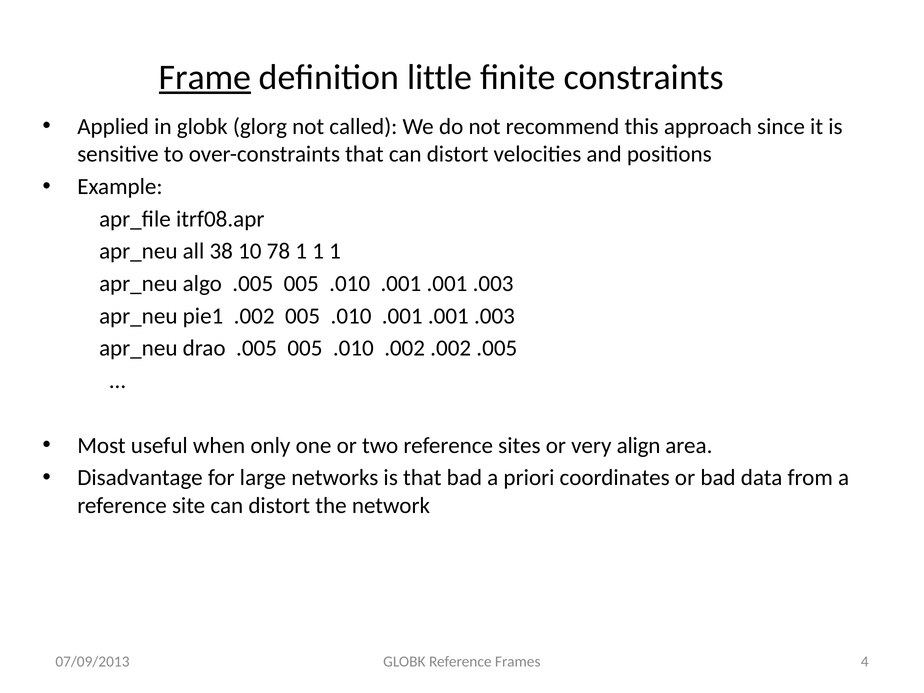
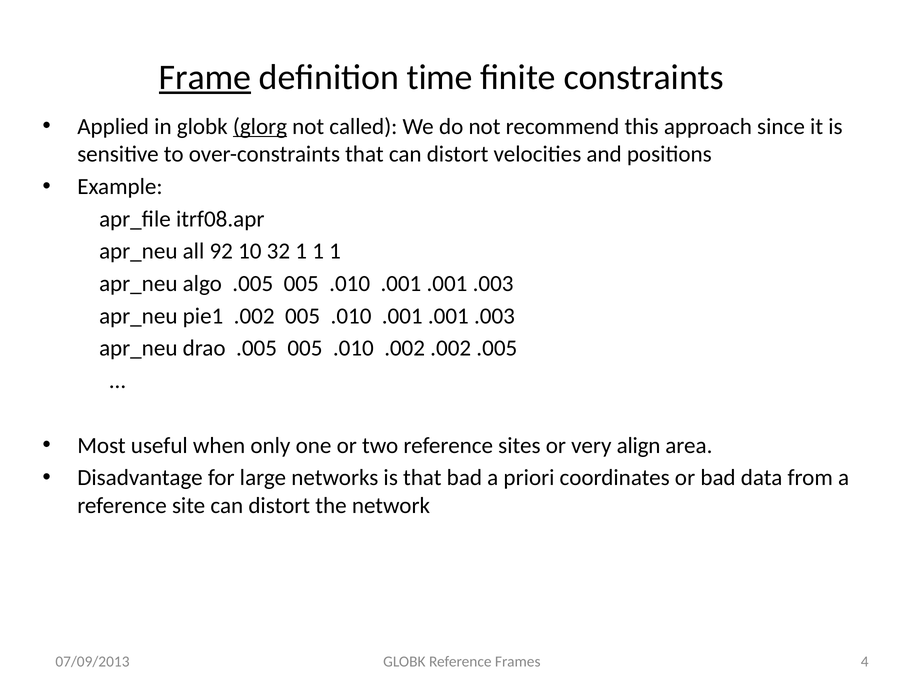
little: little -> time (440, 77)
glorg underline: none -> present (260, 127)
38: 38 -> 92 (221, 251)
78: 78 -> 32 (278, 251)
